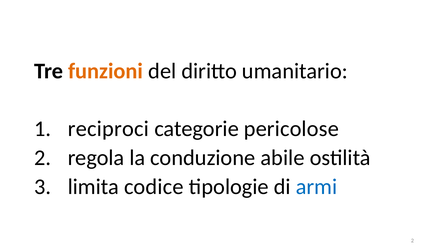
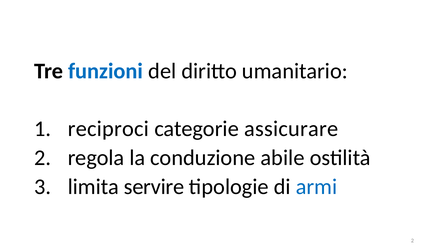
funzioni colour: orange -> blue (106, 71)
pericolose: pericolose -> assicurare (291, 129)
codice: codice -> servire (154, 187)
